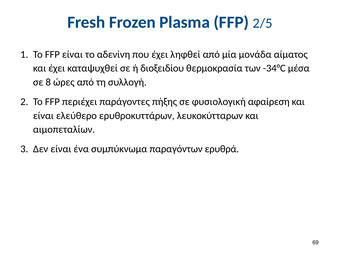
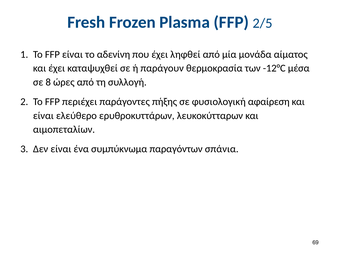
διοξειδίου: διοξειδίου -> παράγουν (162, 68)
-34°C: -34°C -> -12°C (274, 68)
ερυθρά: ερυθρά -> σπάνια (222, 149)
